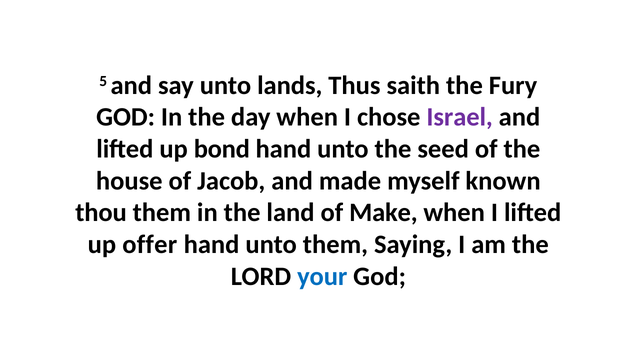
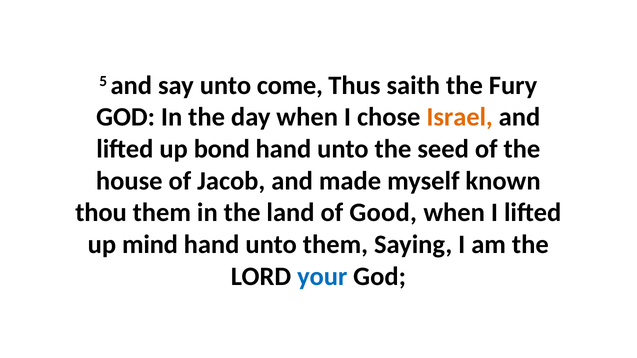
lands: lands -> come (290, 85)
Israel colour: purple -> orange (460, 117)
Make: Make -> Good (383, 213)
offer: offer -> mind (150, 245)
